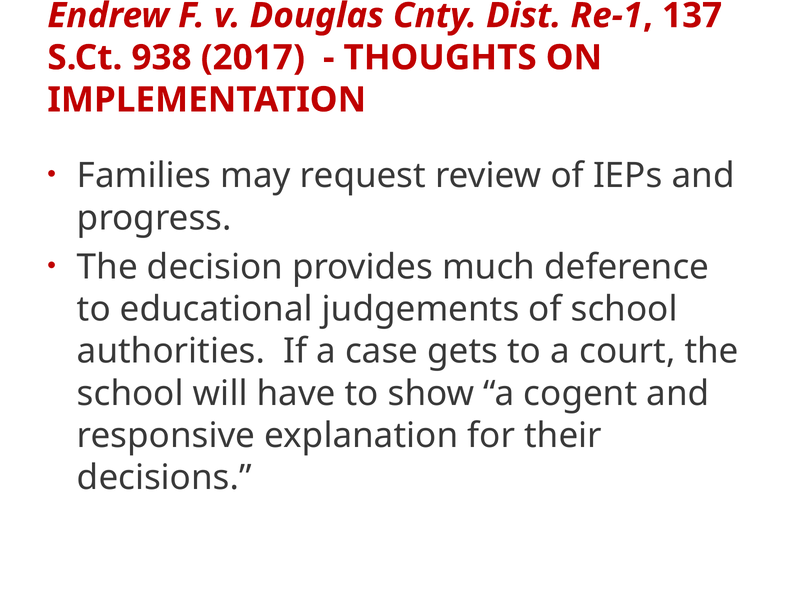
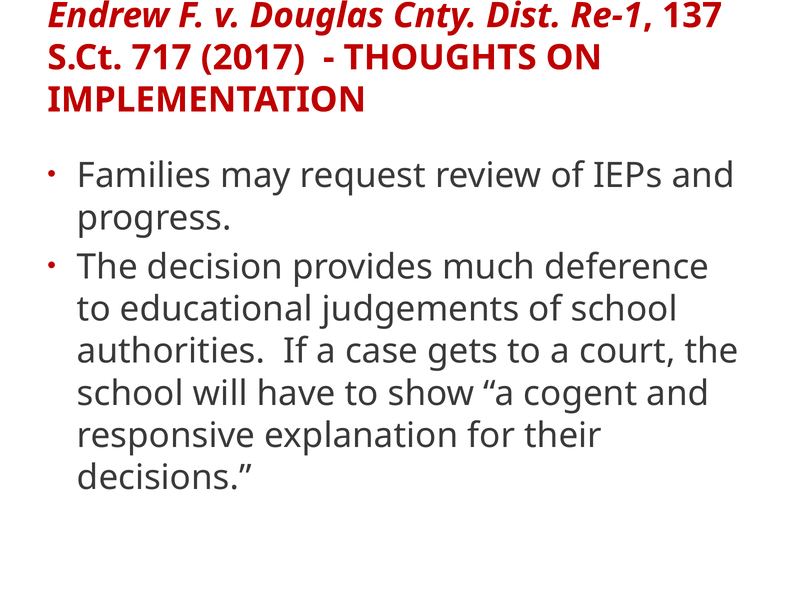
938: 938 -> 717 (162, 58)
